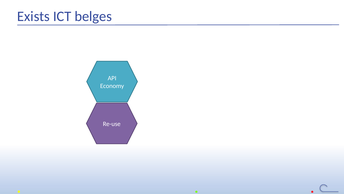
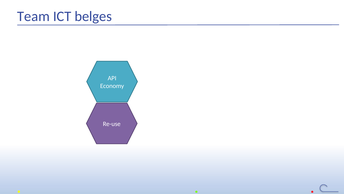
Exists: Exists -> Team (33, 16)
